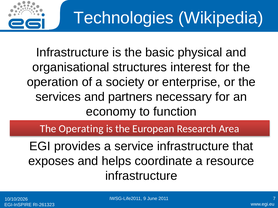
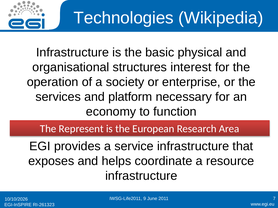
partners: partners -> platform (130, 97)
Operating: Operating -> Represent (81, 129)
